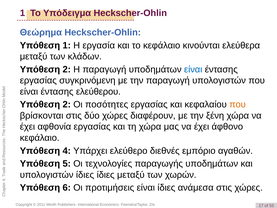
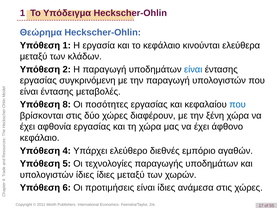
ελεύθερου: ελεύθερου -> μεταβολές (98, 91)
2: 2 -> 8 (67, 104)
που colour: orange -> blue (237, 104)
